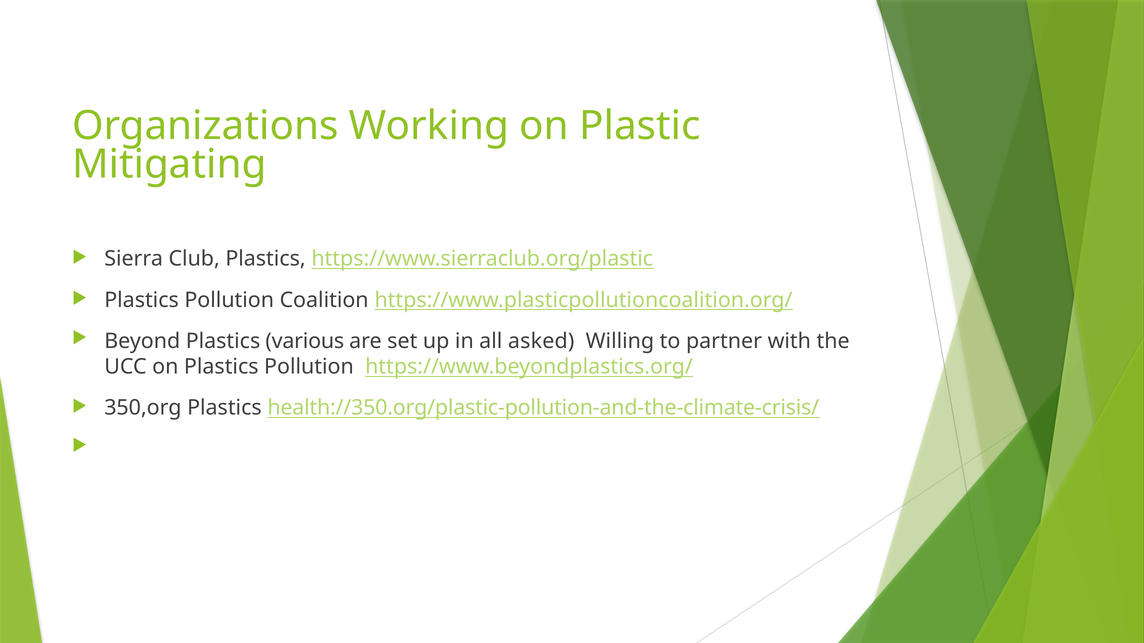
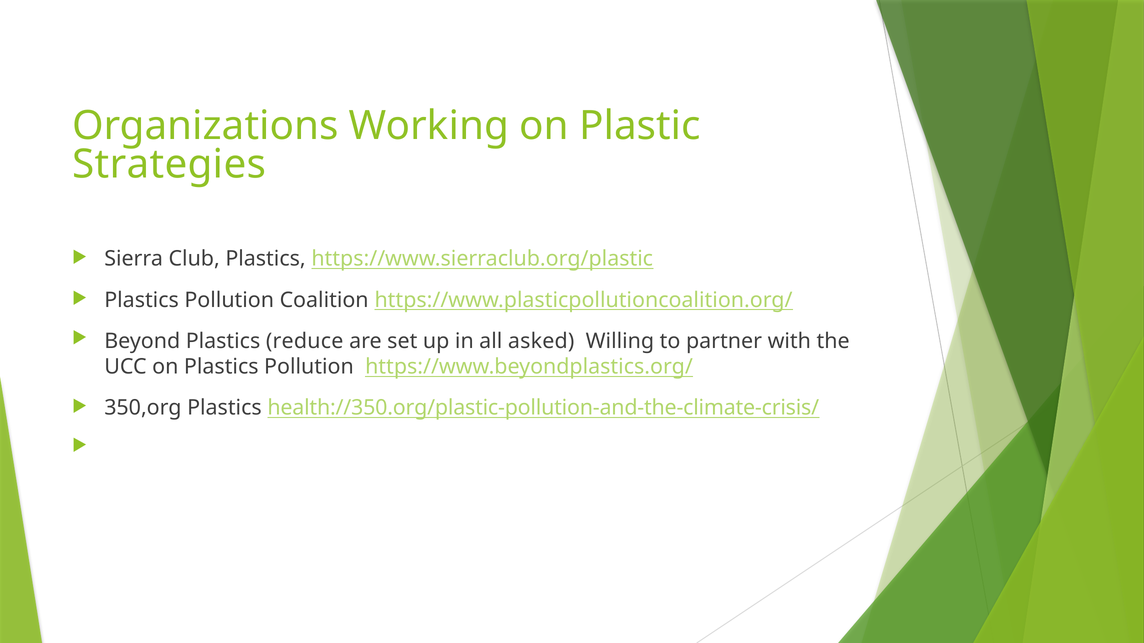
Mitigating: Mitigating -> Strategies (169, 165)
various: various -> reduce (305, 341)
